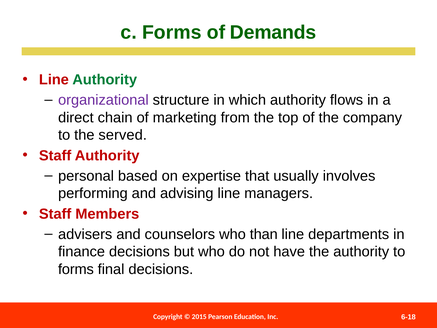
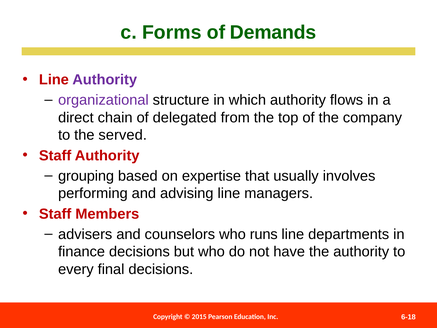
Authority colour: green -> purple (105, 80)
marketing: marketing -> delegated (185, 118)
personal: personal -> grouping (86, 176)
than: than -> runs (264, 234)
forms: forms -> every (76, 269)
